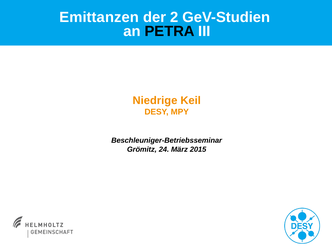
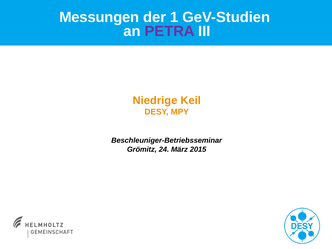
Emittanzen: Emittanzen -> Messungen (99, 17)
2: 2 -> 1 (174, 17)
PETRA colour: black -> purple (170, 31)
